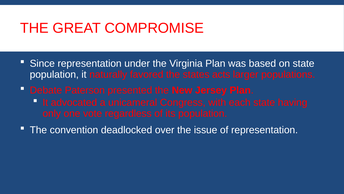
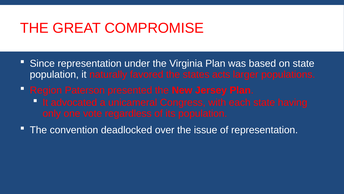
Debate: Debate -> Region (46, 90)
